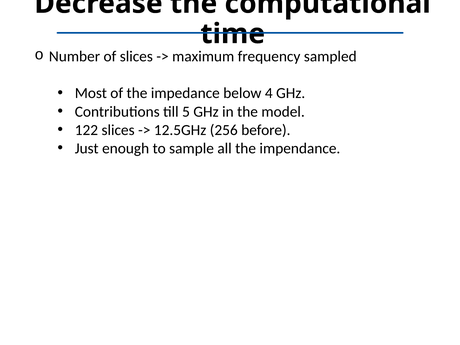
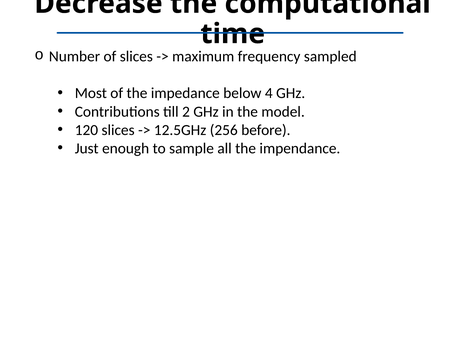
5: 5 -> 2 (186, 112)
122: 122 -> 120 (86, 130)
